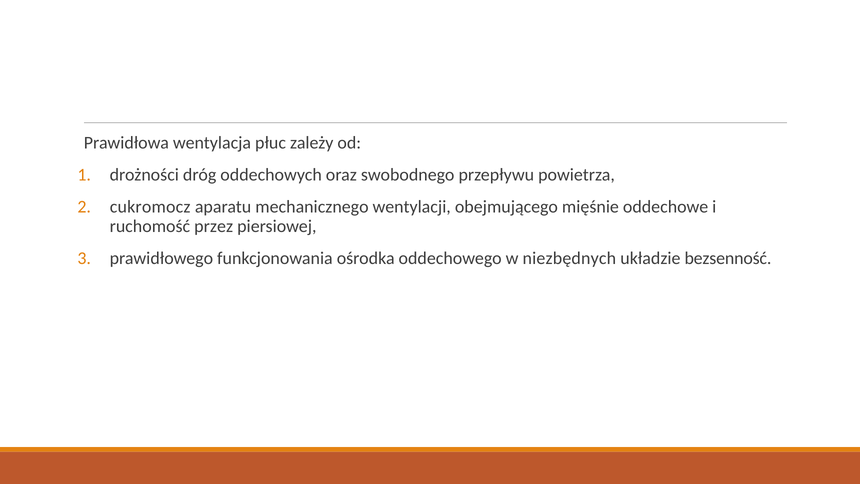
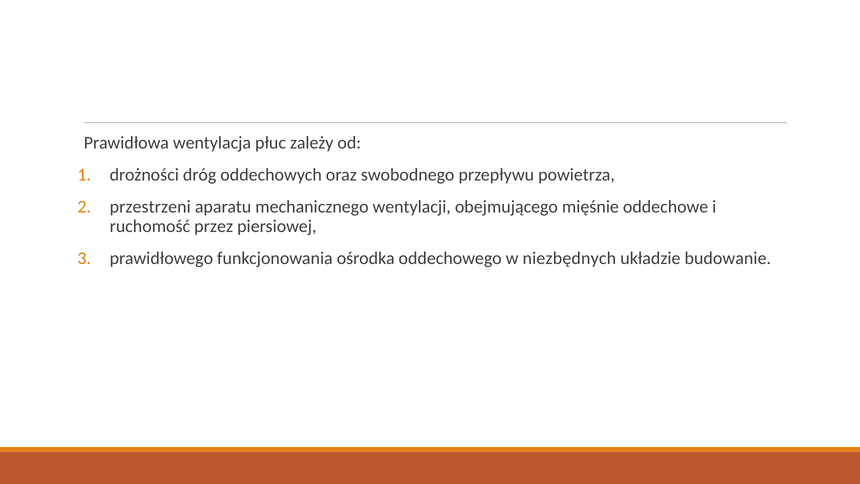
cukromocz: cukromocz -> przestrzeni (150, 207)
bezsenność: bezsenność -> budowanie (728, 258)
